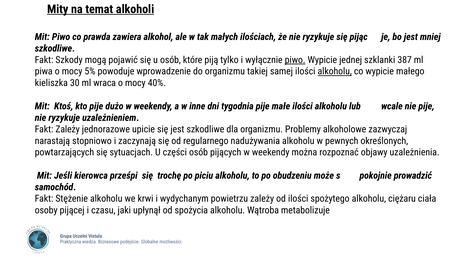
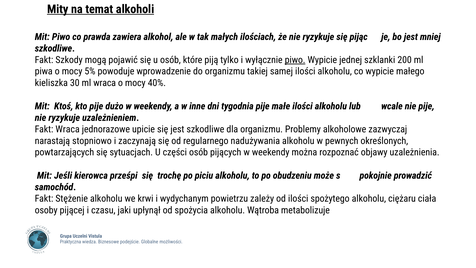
387: 387 -> 200 (405, 60)
alkoholu underline: present -> none (335, 71)
Fakt Zależy: Zależy -> Wraca (68, 129)
